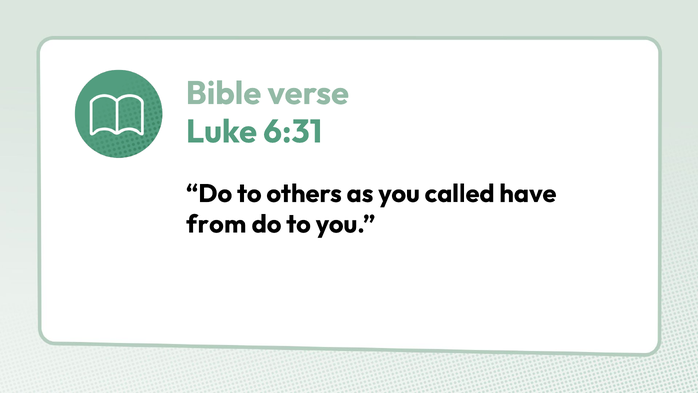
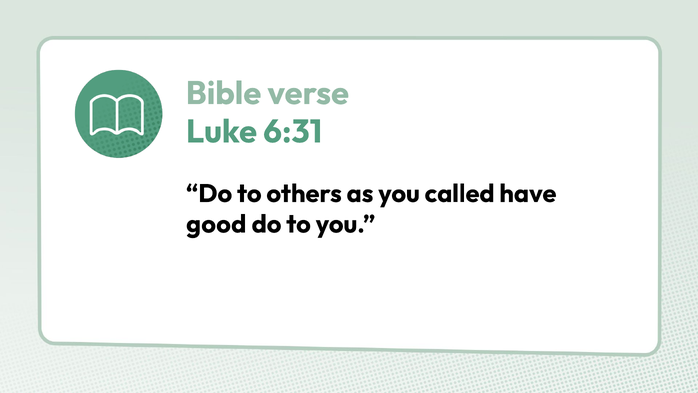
from: from -> good (216, 224)
